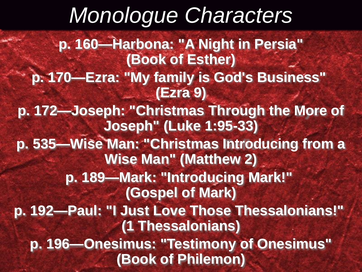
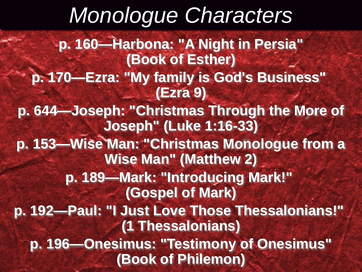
172—Joseph: 172—Joseph -> 644—Joseph (80, 111)
1:95-33: 1:95-33 -> 1:16-33 (231, 126)
535—Wise: 535—Wise -> 153—Wise (68, 144)
Christmas Introducing: Introducing -> Monologue (261, 144)
